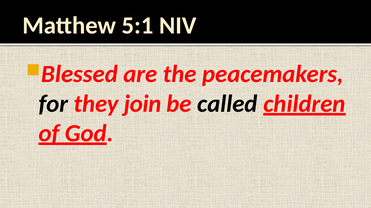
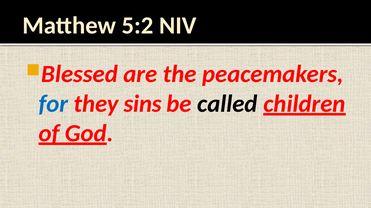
5:1: 5:1 -> 5:2 (137, 26)
for colour: black -> blue (53, 104)
join: join -> sins (143, 104)
